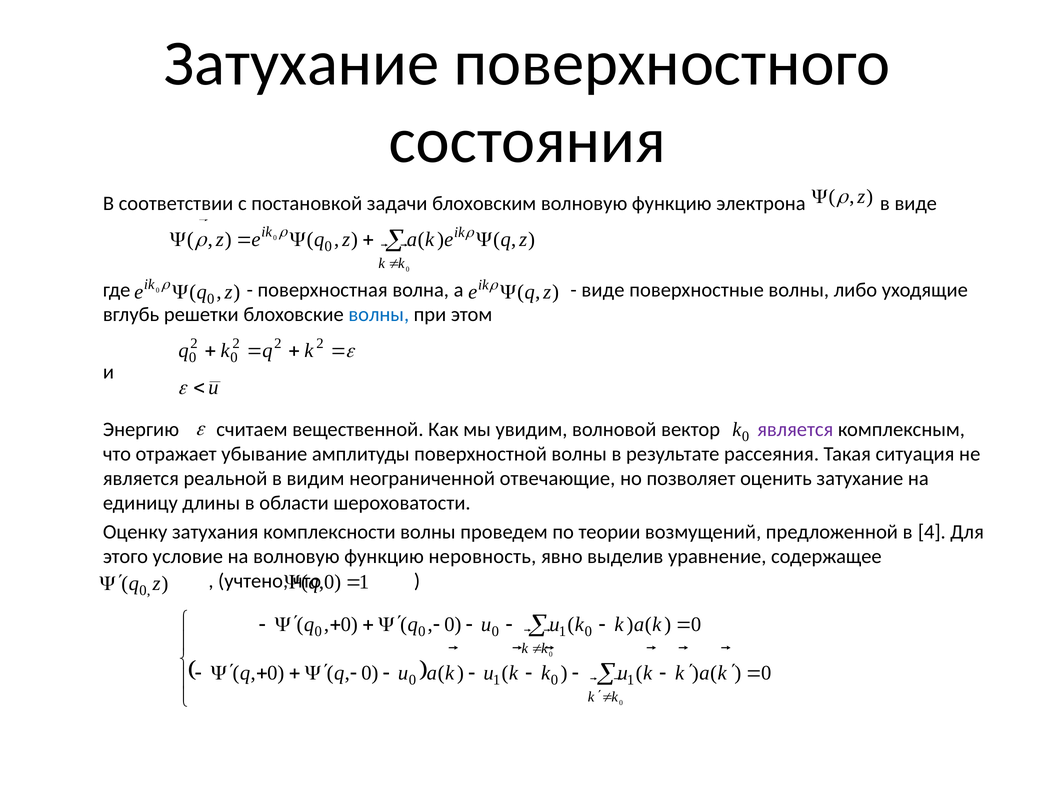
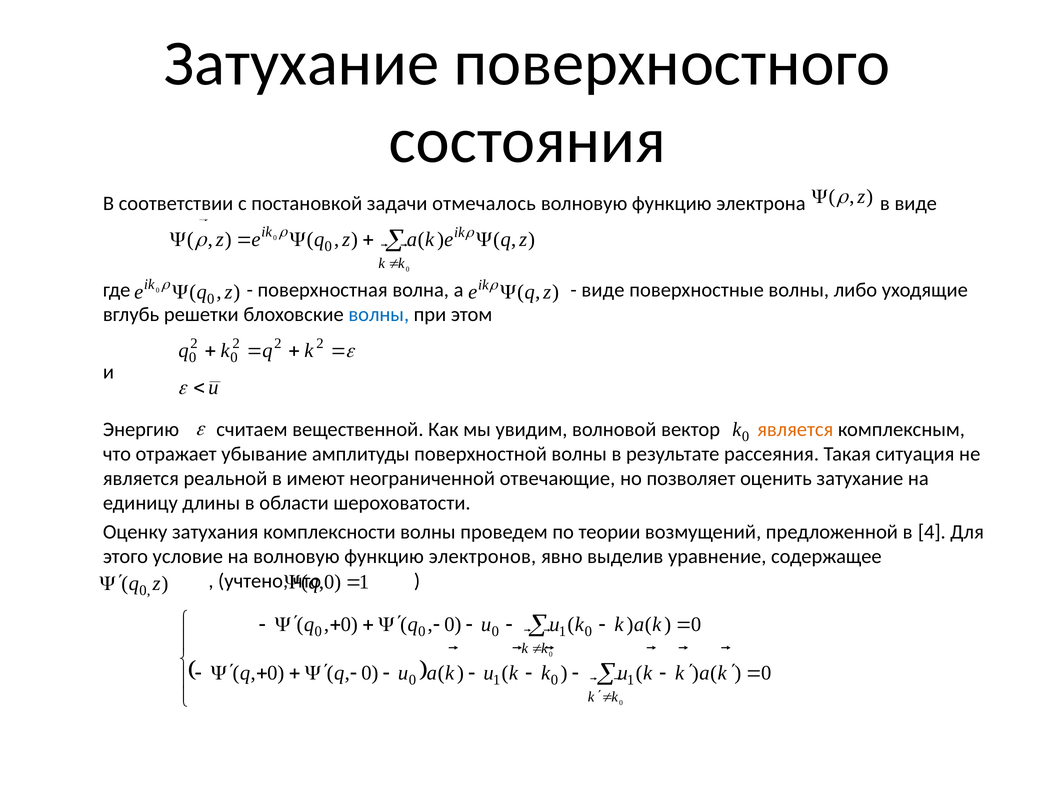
блоховским: блоховским -> отмечалось (484, 204)
является colour: purple -> orange (795, 429)
видим: видим -> имеют (316, 479)
неровность: неровность -> электронов (482, 557)
